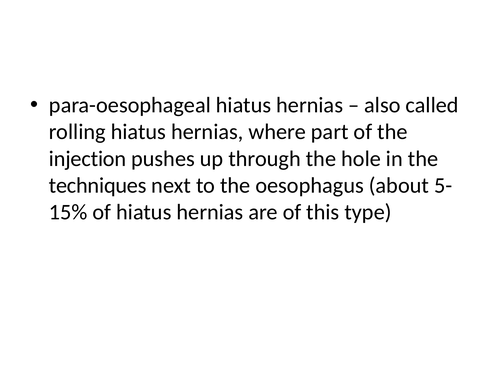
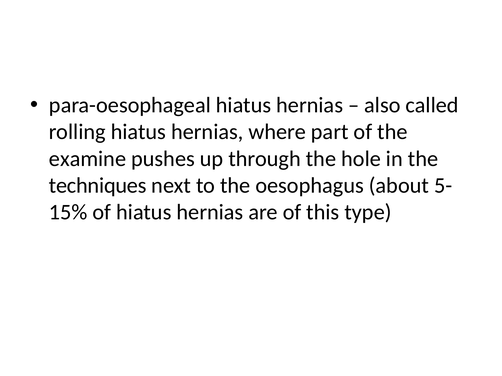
injection: injection -> examine (88, 159)
